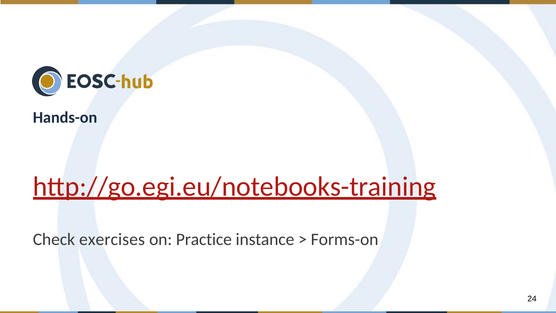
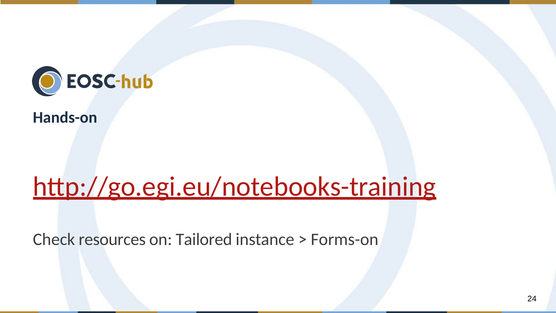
exercises: exercises -> resources (112, 239)
Practice: Practice -> Tailored (204, 239)
